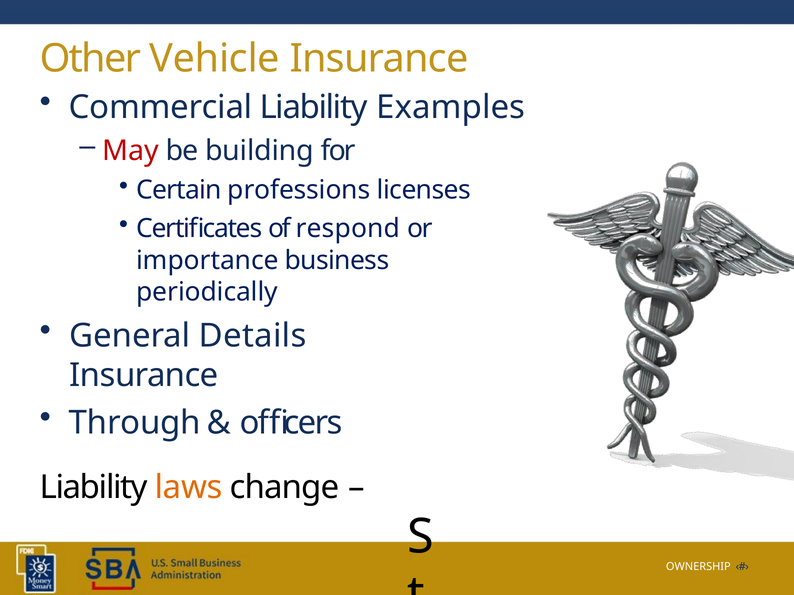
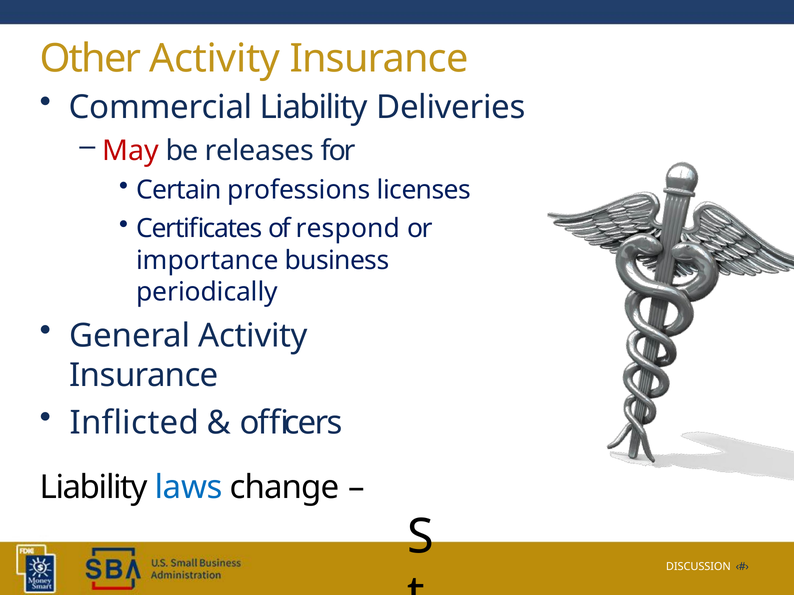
Other Vehicle: Vehicle -> Activity (215, 59)
Examples: Examples -> Deliveries (451, 107)
building: building -> releases (259, 151)
General Details: Details -> Activity (253, 336)
Through: Through -> Inflicted (134, 423)
laws colour: orange -> blue (189, 488)
OWNERSHIP: OWNERSHIP -> DISCUSSION (698, 567)
